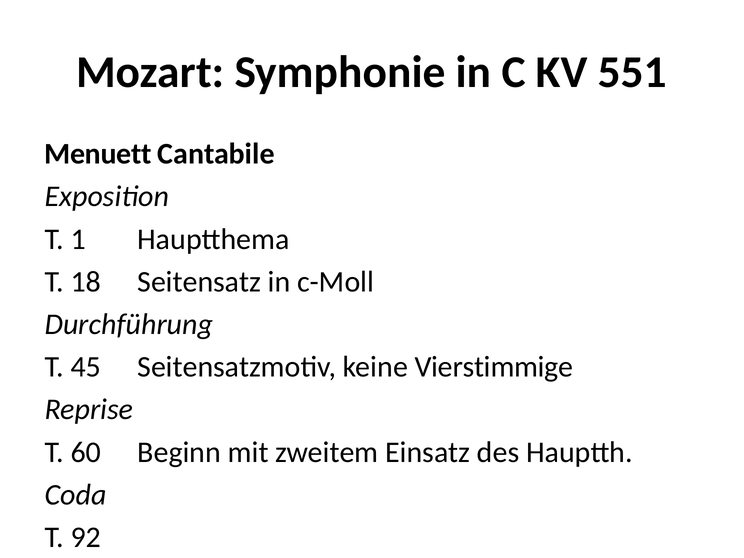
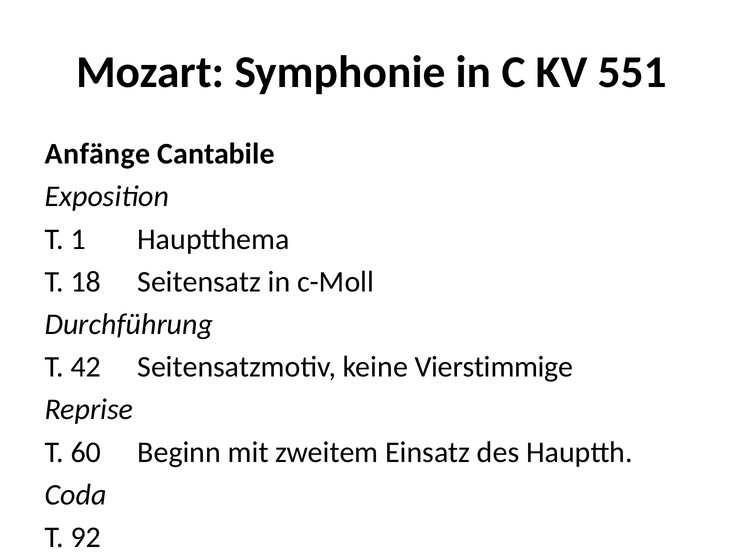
Menuett: Menuett -> Anfänge (98, 154)
45: 45 -> 42 (86, 367)
